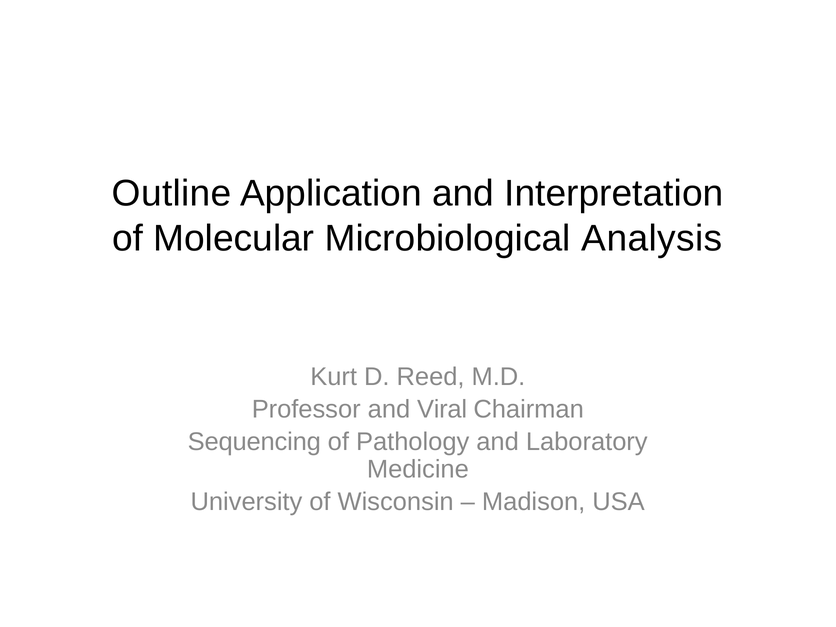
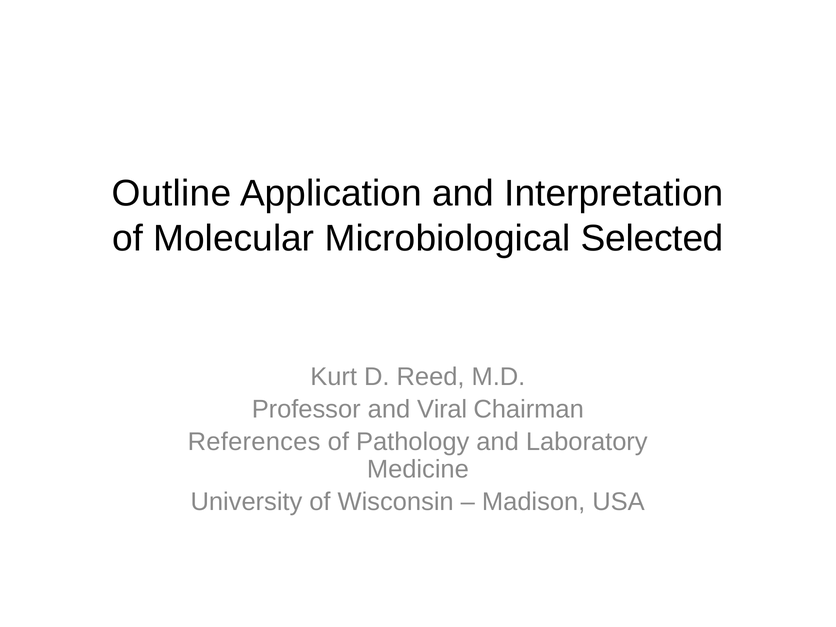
Analysis: Analysis -> Selected (652, 238)
Sequencing: Sequencing -> References (254, 442)
